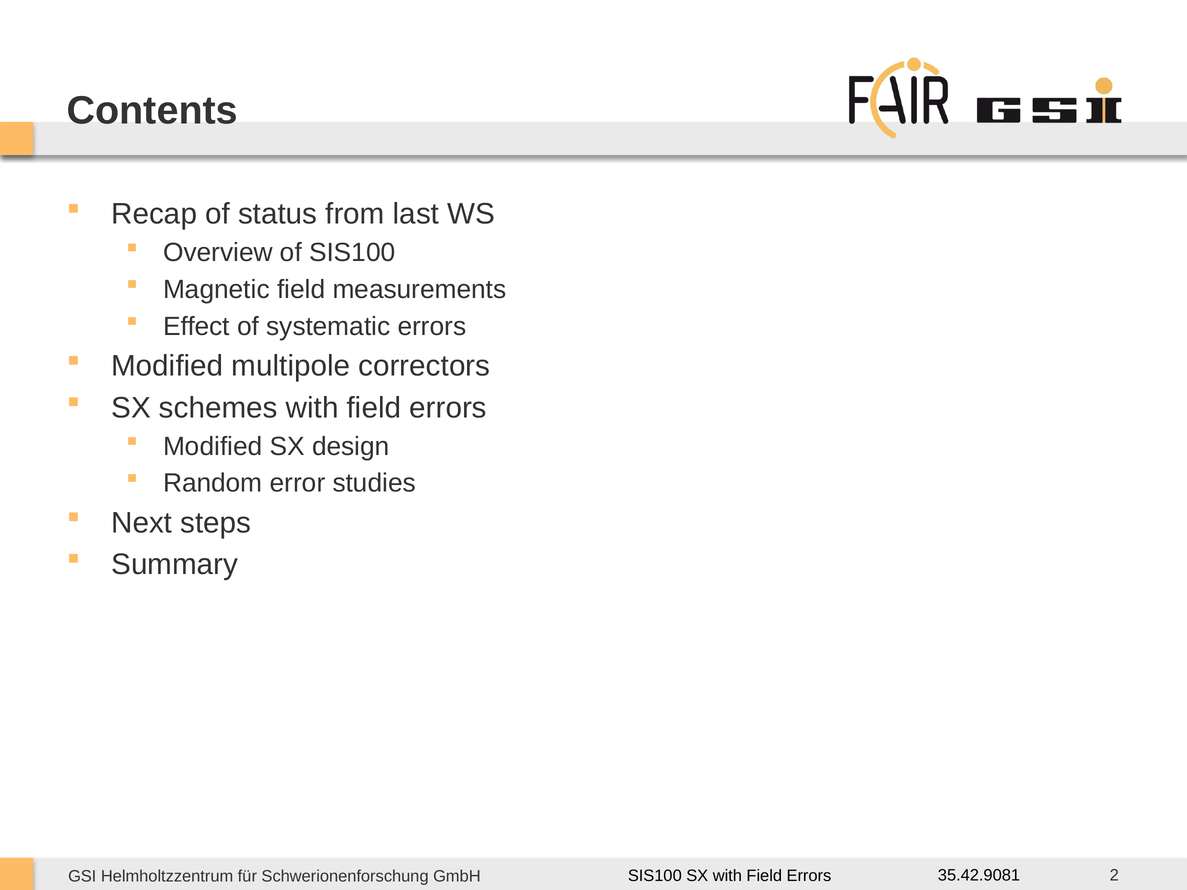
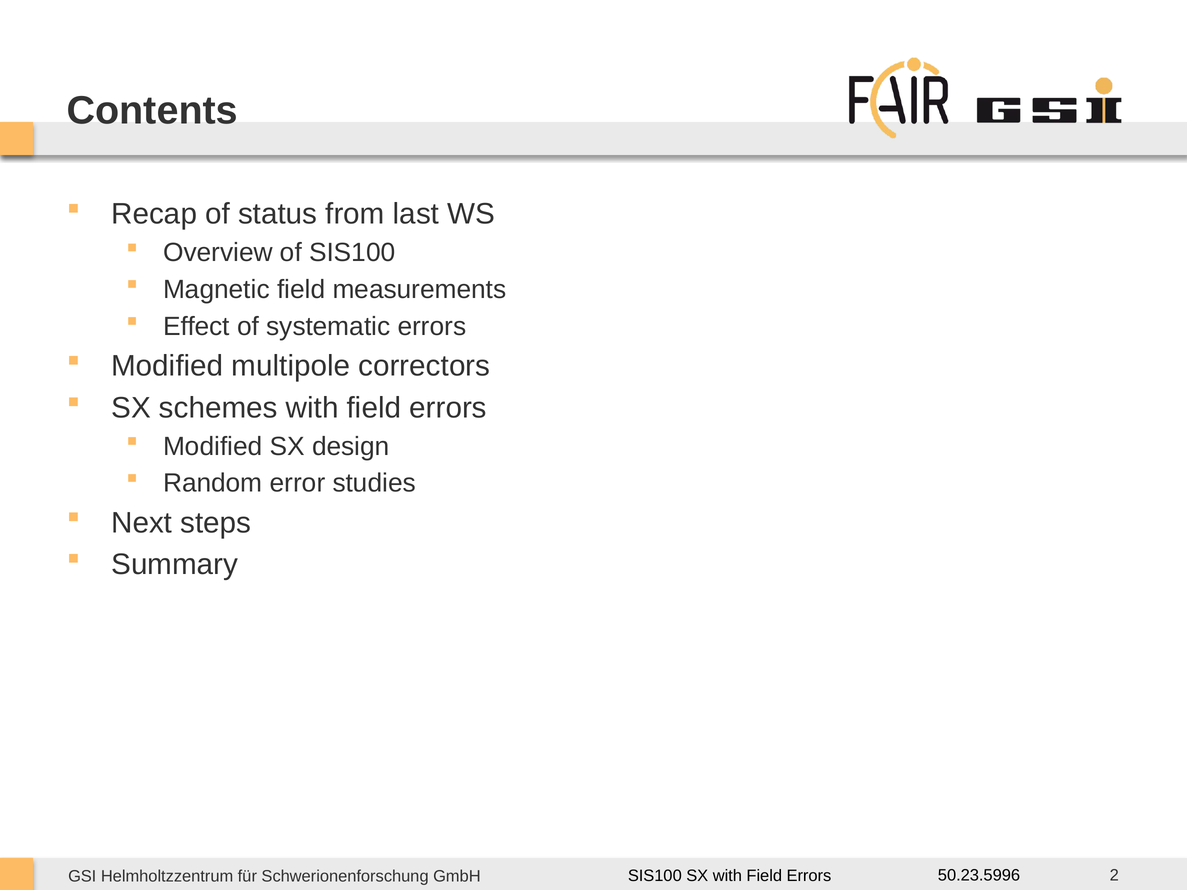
35.42.9081: 35.42.9081 -> 50.23.5996 (979, 875)
